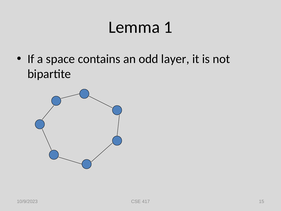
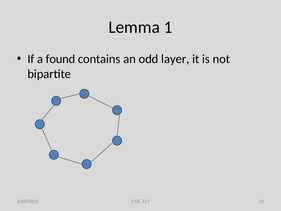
space: space -> found (61, 59)
